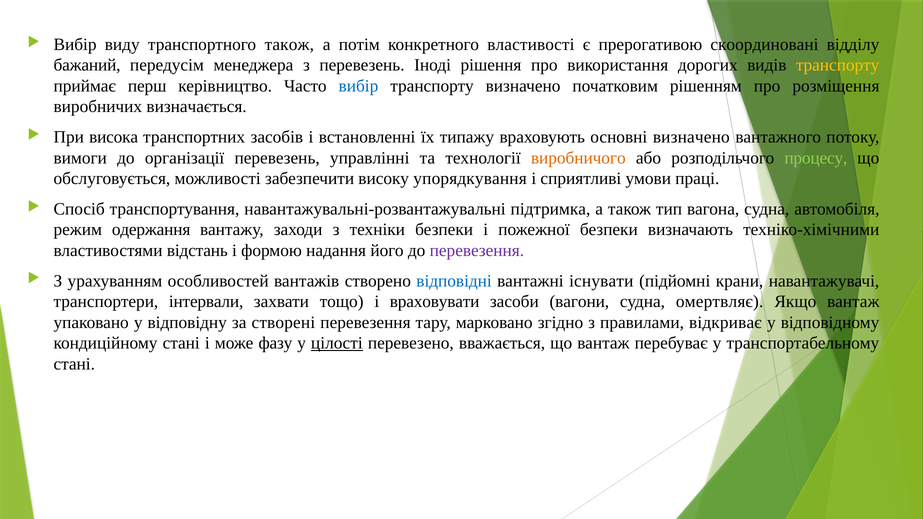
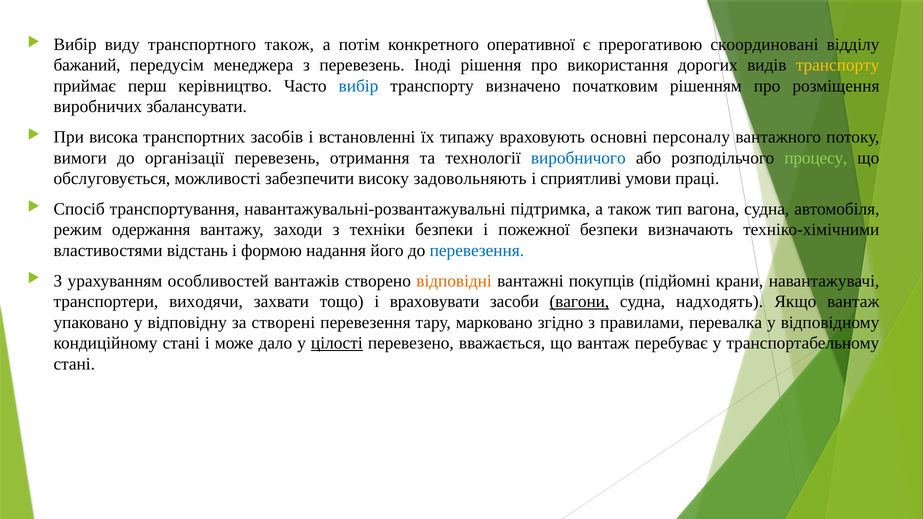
властивості: властивості -> оперативної (531, 44)
визначається: визначається -> збалансувати (197, 107)
основні визначено: визначено -> персоналу (691, 137)
управлінні: управлінні -> отримання (370, 158)
виробничого colour: orange -> blue (578, 158)
упорядкування: упорядкування -> задовольняють (470, 179)
перевезення colour: purple -> blue (477, 251)
відповідні colour: blue -> orange (454, 281)
існувати: існувати -> покупців (601, 281)
інтервали: інтервали -> виходячи (206, 302)
вагони underline: none -> present (579, 302)
омертвляє: омертвляє -> надходять (720, 302)
відкриває: відкриває -> перевалка (726, 323)
фазу: фазу -> дало (275, 343)
